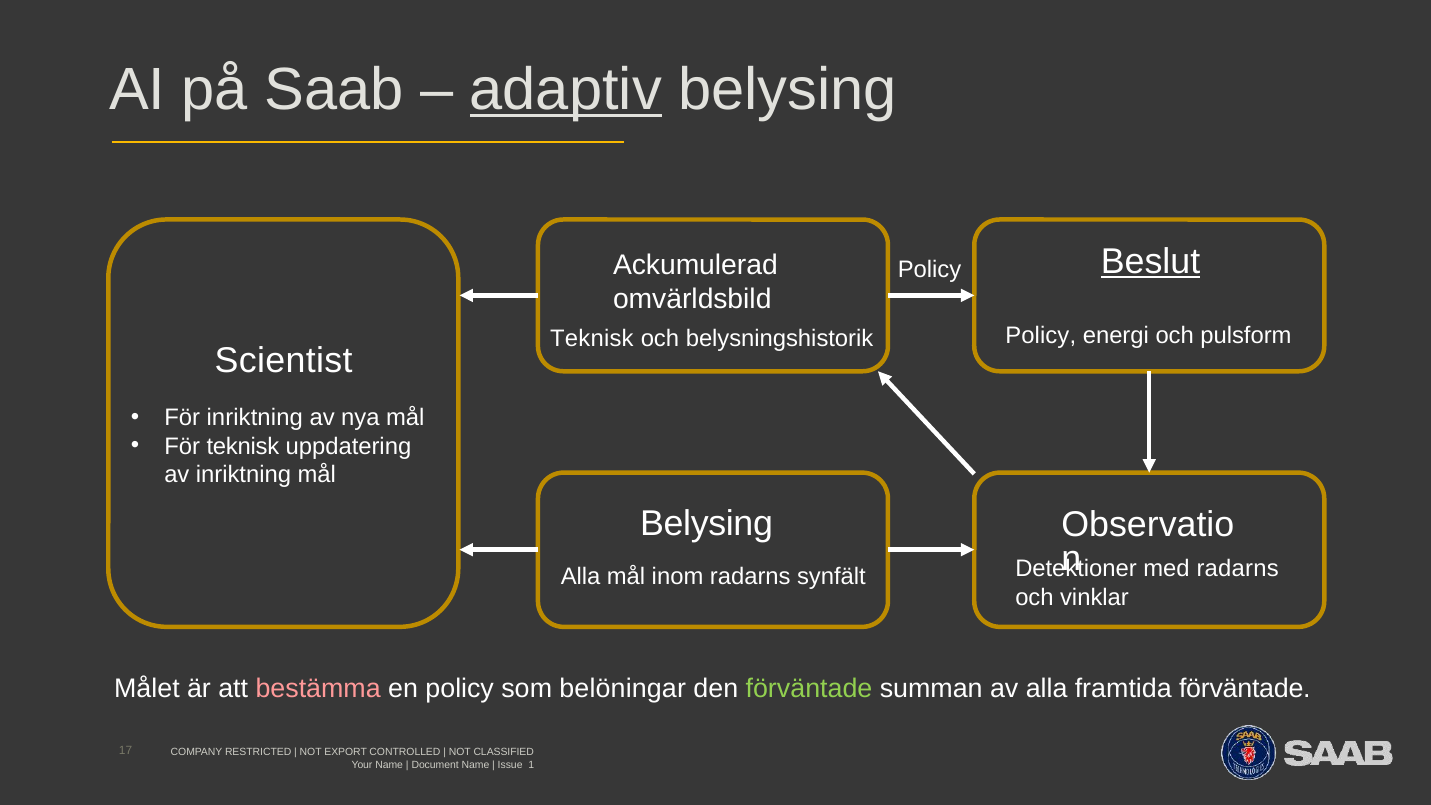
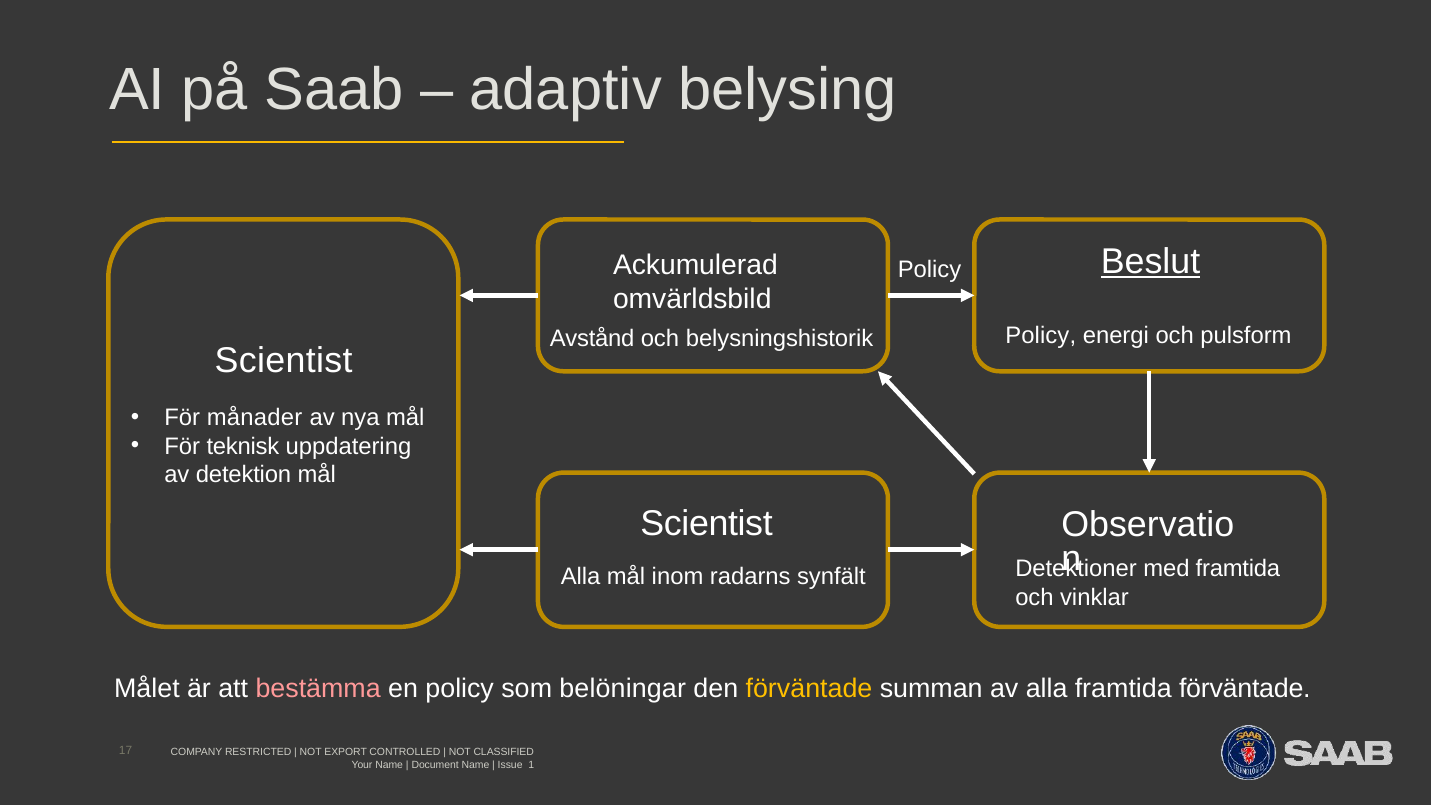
adaptiv underline: present -> none (566, 90)
Teknisk: Teknisk -> Avstånd (592, 338)
För inriktning: inriktning -> månader (255, 418)
av inriktning: inriktning -> detektion (244, 475)
Belysing: Belysing -> Scientist (707, 523)
med radarns: radarns -> framtida (1238, 569)
förväntade colour: light green -> yellow (809, 689)
